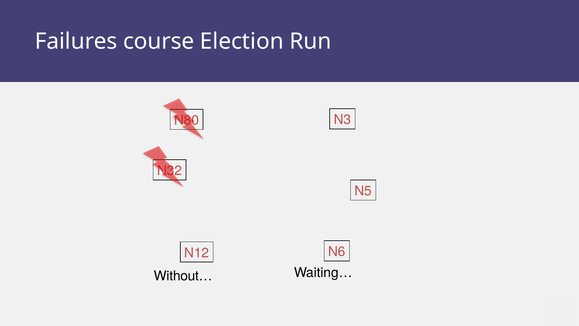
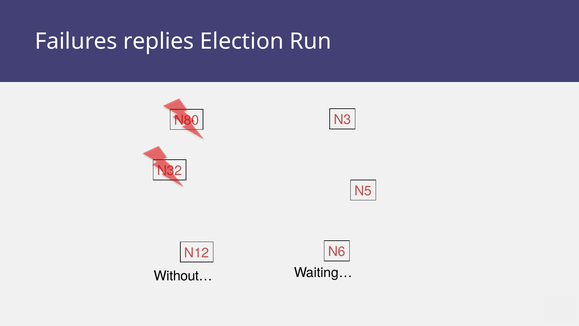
course: course -> replies (159, 41)
